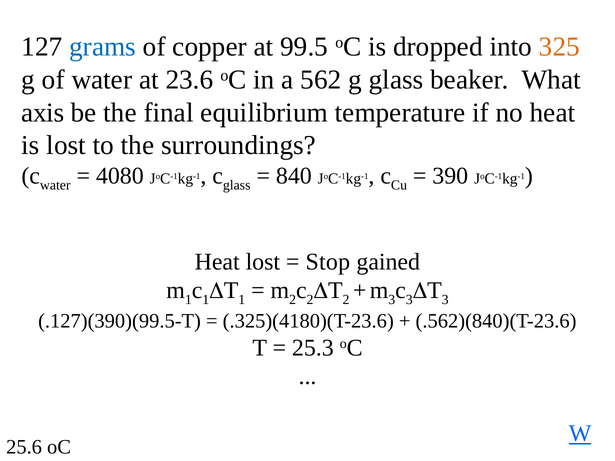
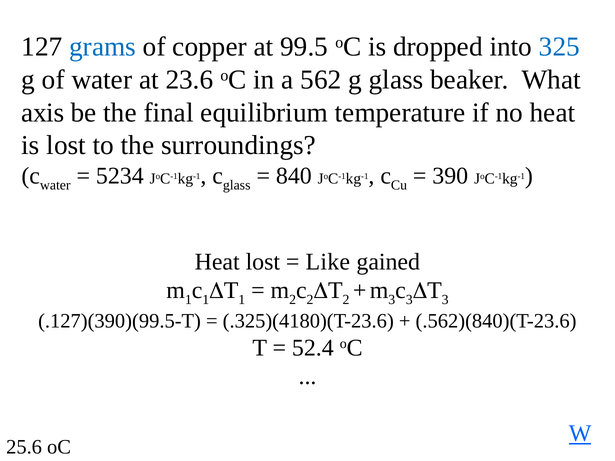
325 colour: orange -> blue (559, 47)
4080: 4080 -> 5234 (120, 176)
Stop: Stop -> Like (328, 262)
25.3: 25.3 -> 52.4 (313, 348)
